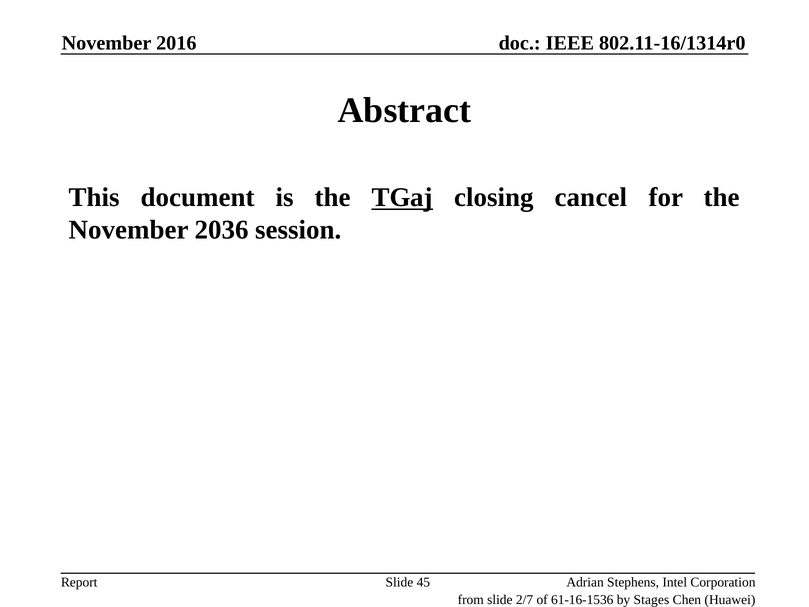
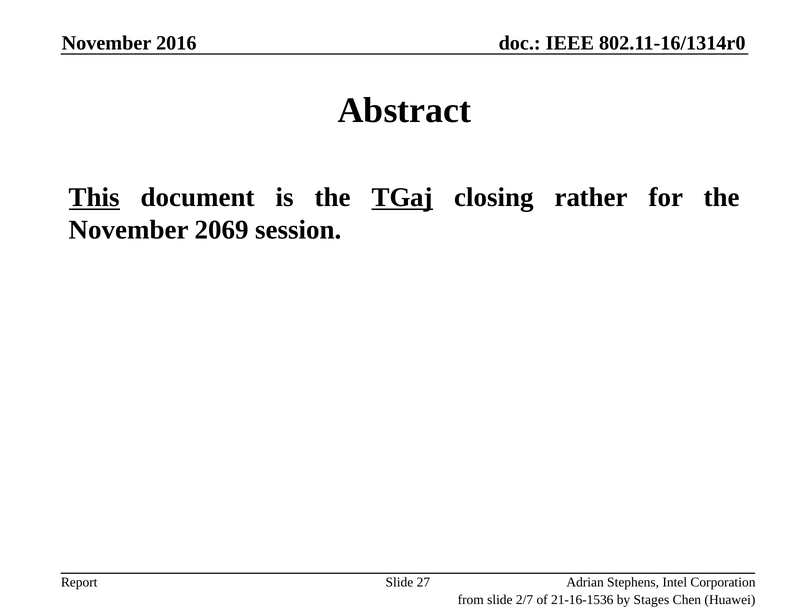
This underline: none -> present (94, 197)
cancel: cancel -> rather (591, 197)
2036: 2036 -> 2069 (222, 230)
45: 45 -> 27 (423, 582)
61-16-1536: 61-16-1536 -> 21-16-1536 (582, 600)
